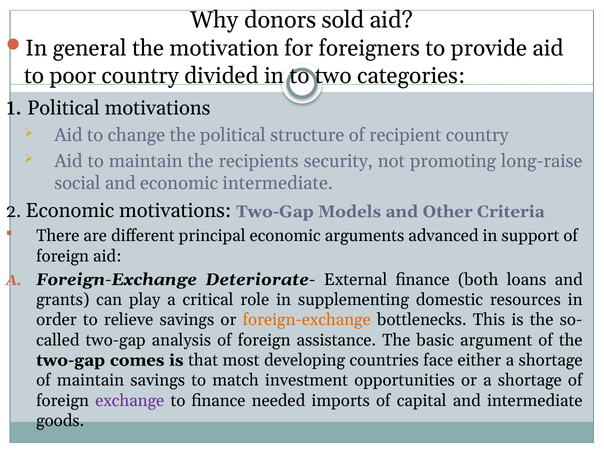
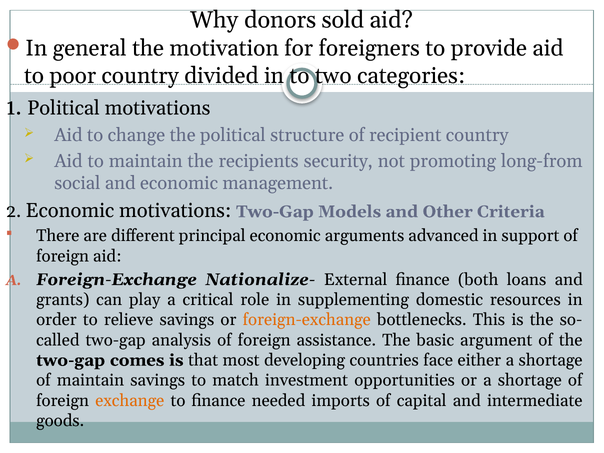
long-raise: long-raise -> long-from (542, 161)
economic intermediate: intermediate -> management (278, 183)
Deteriorate-: Deteriorate- -> Nationalize- (260, 280)
exchange colour: purple -> orange (130, 401)
